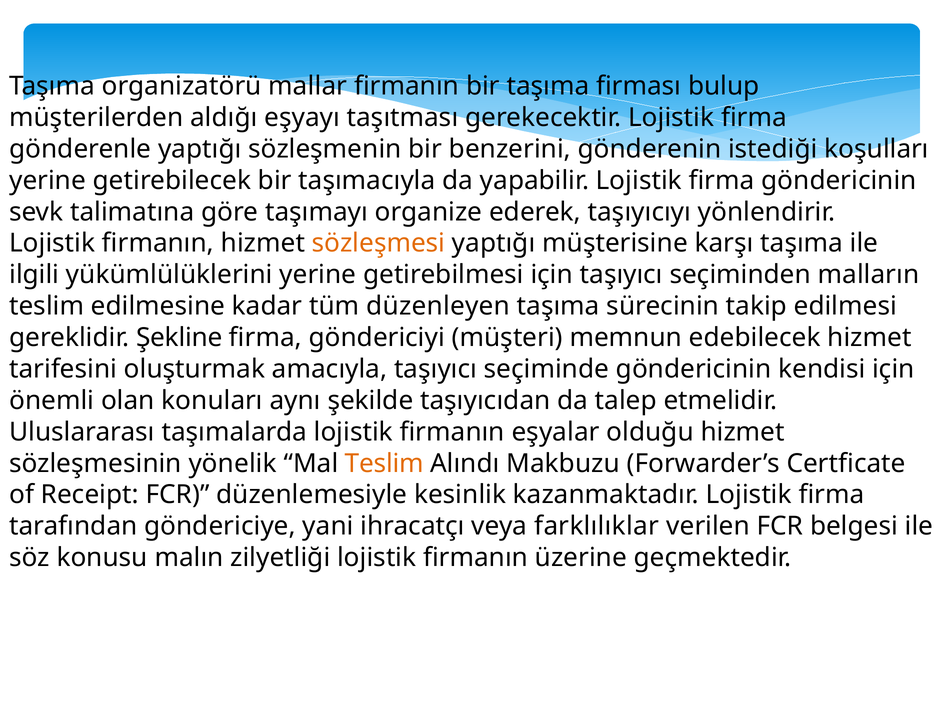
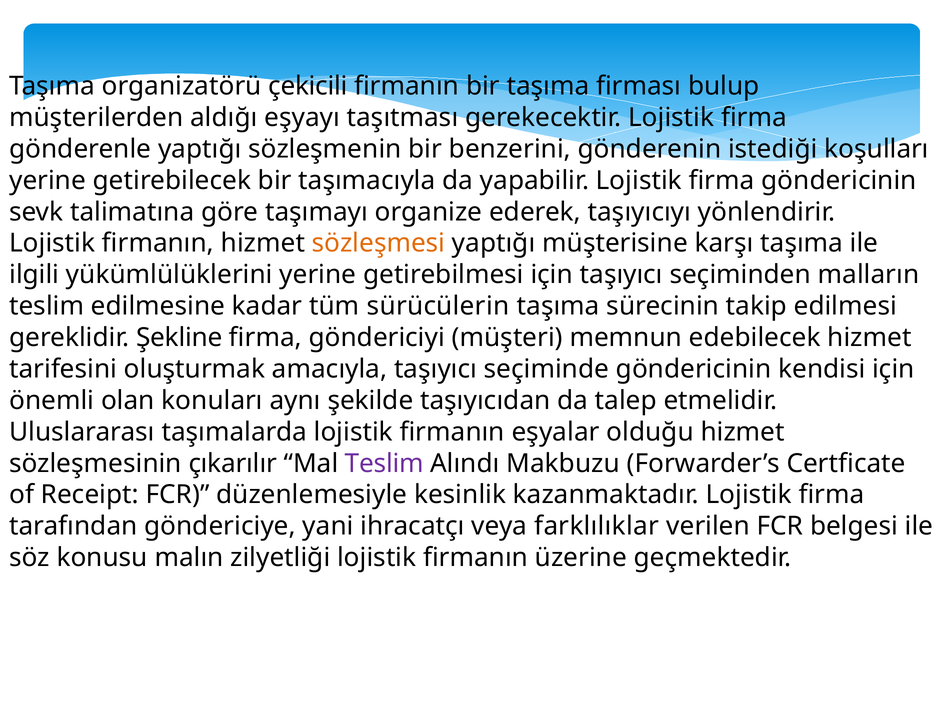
mallar: mallar -> çekicili (308, 86)
düzenleyen: düzenleyen -> sürücülerin (438, 306)
yönelik: yönelik -> çıkarılır (233, 464)
Teslim colour: orange -> purple (384, 464)
